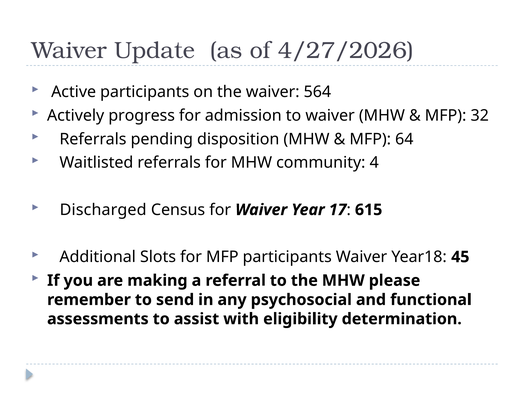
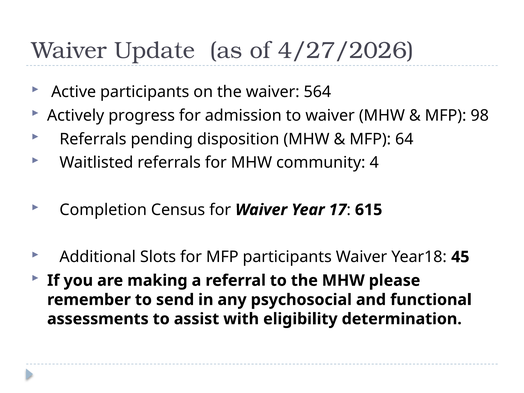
32: 32 -> 98 (480, 115)
Discharged: Discharged -> Completion (103, 210)
